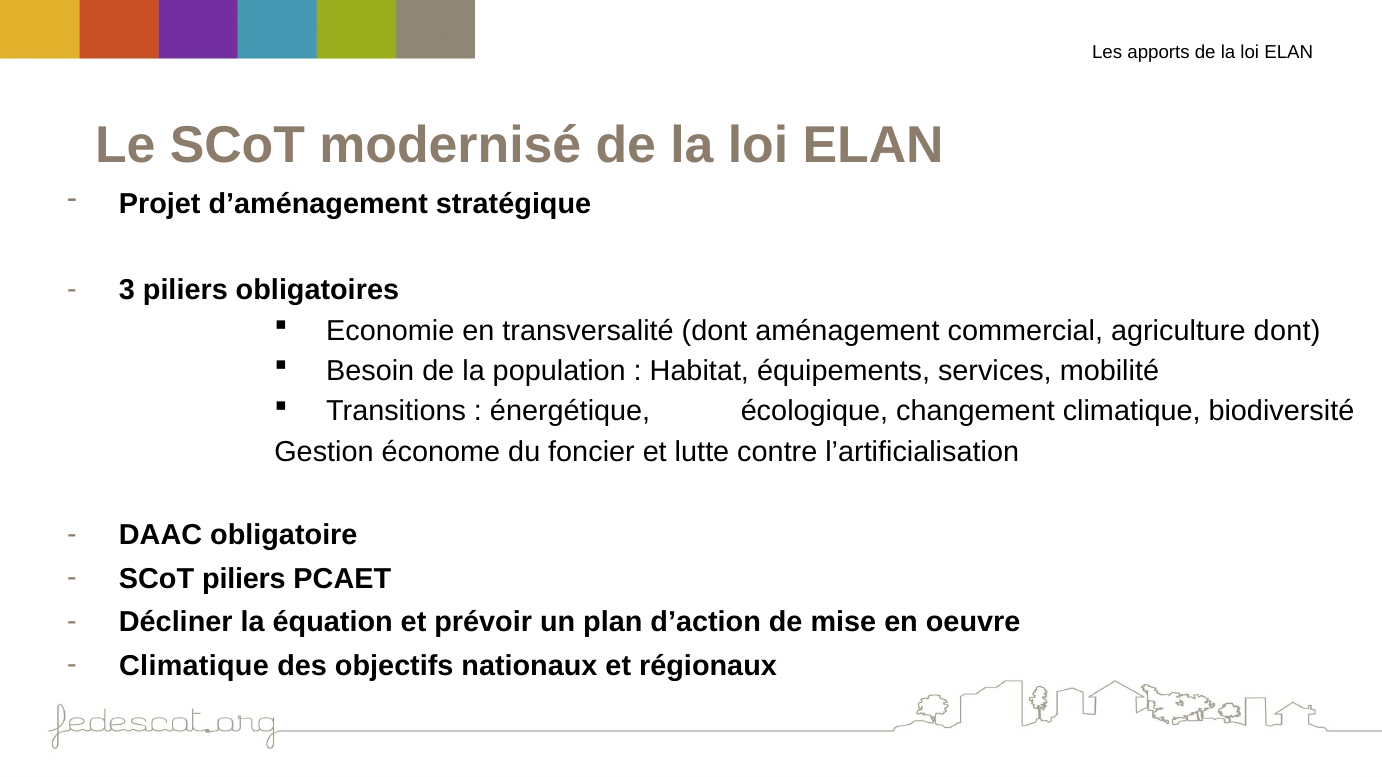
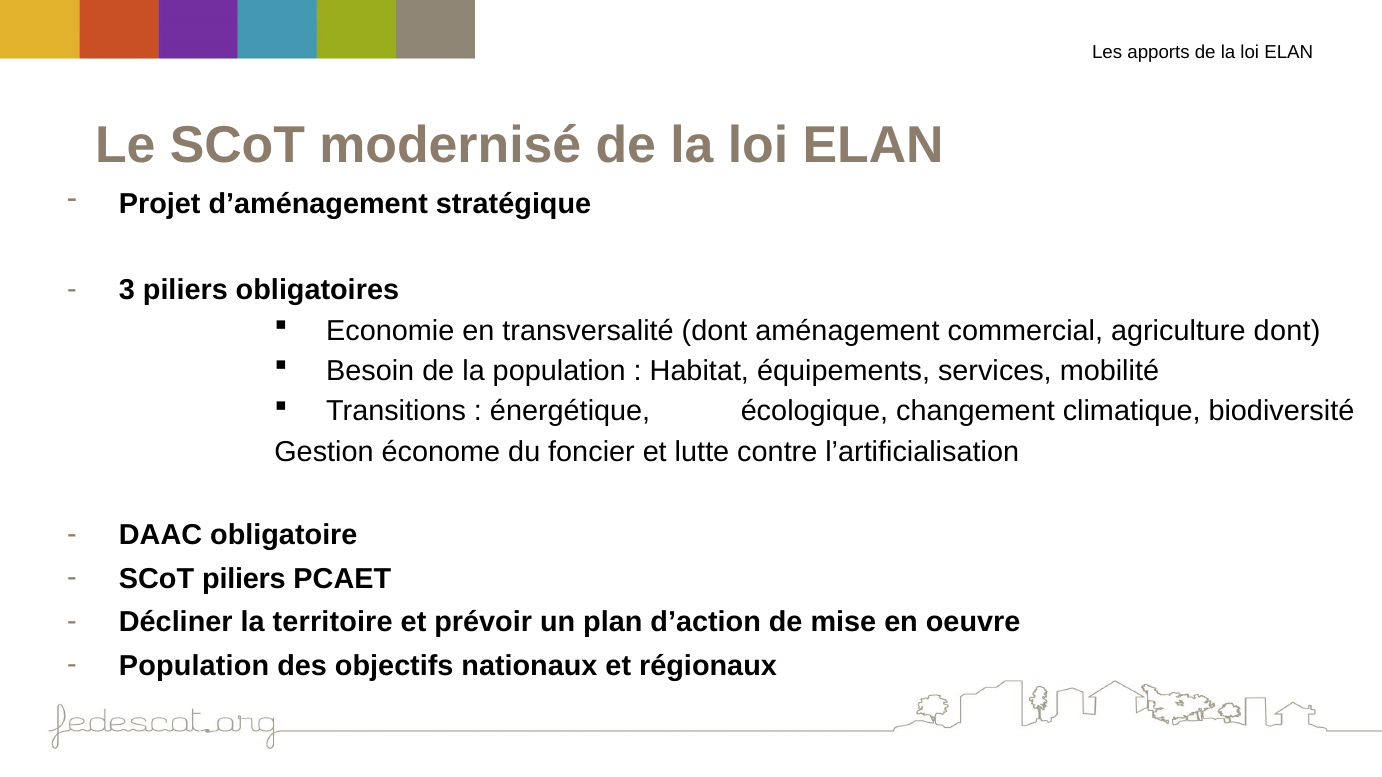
équation: équation -> territoire (333, 623)
Climatique: Climatique -> Population (194, 666)
